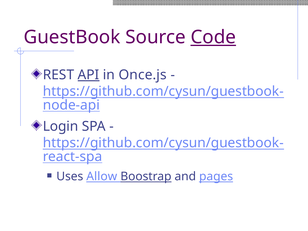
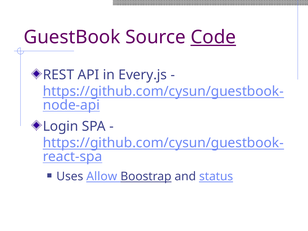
API underline: present -> none (89, 75)
Once.js: Once.js -> Every.js (143, 75)
pages: pages -> status (216, 176)
